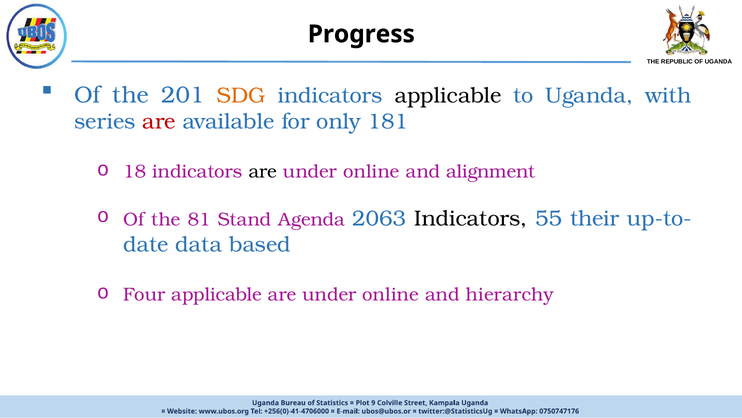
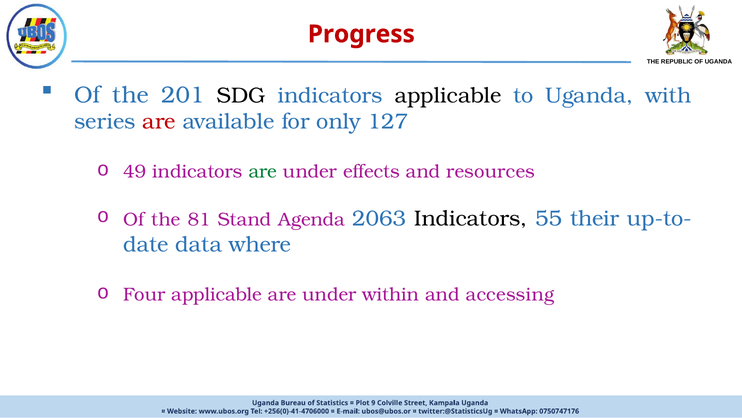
Progress colour: black -> red (361, 34)
SDG colour: orange -> black (241, 95)
181: 181 -> 127 (388, 122)
18: 18 -> 49 (135, 172)
are colour: black -> green (263, 172)
online: online -> effects (371, 172)
alignment: alignment -> resources (491, 172)
based: based -> where (260, 244)
online: online -> within (391, 294)
hierarchy: hierarchy -> accessing (510, 294)
